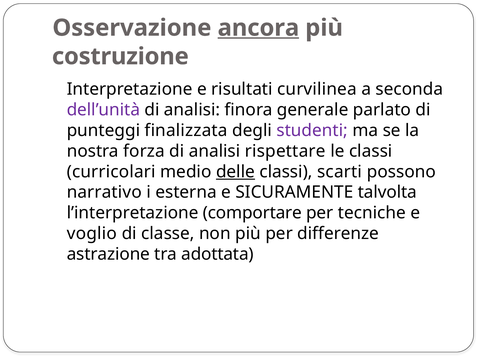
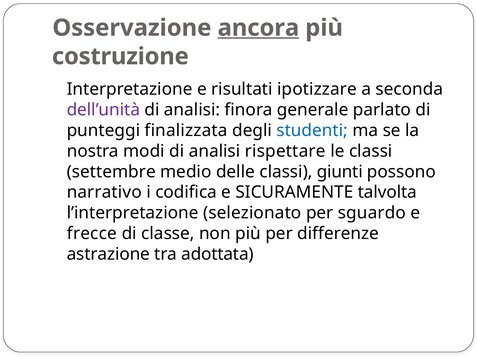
curvilinea: curvilinea -> ipotizzare (317, 89)
studenti colour: purple -> blue (312, 131)
forza: forza -> modi (144, 151)
curricolari: curricolari -> settembre (111, 172)
delle underline: present -> none (235, 172)
scarti: scarti -> giunti (340, 172)
esterna: esterna -> codifica (186, 193)
comportare: comportare -> selezionato (252, 213)
tecniche: tecniche -> sguardo (372, 213)
voglio: voglio -> frecce (92, 234)
